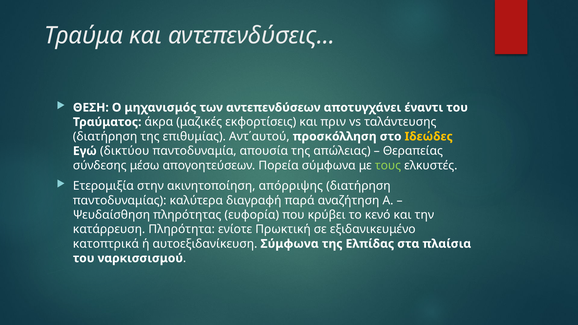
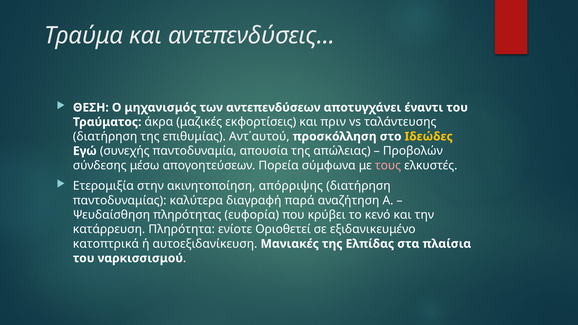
δικτύου: δικτύου -> συνεχής (125, 151)
Θεραπείας: Θεραπείας -> Προβολών (413, 151)
τους colour: light green -> pink (388, 165)
Πρωκτική: Πρωκτική -> Οριοθετεί (283, 229)
αυτοεξιδανίκευση Σύμφωνα: Σύμφωνα -> Μανιακές (290, 244)
